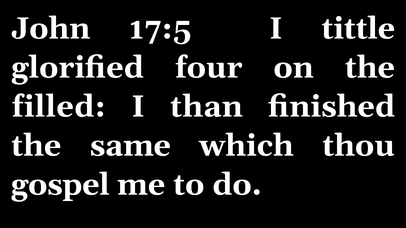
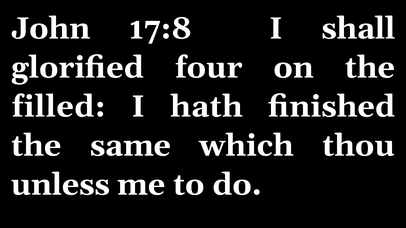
17:5: 17:5 -> 17:8 (160, 29)
tittle: tittle -> shall (358, 29)
than: than -> hath (206, 107)
gospel: gospel -> unless (60, 185)
